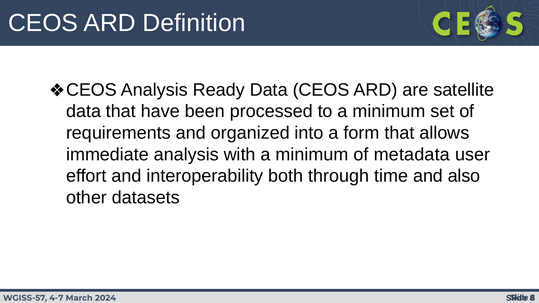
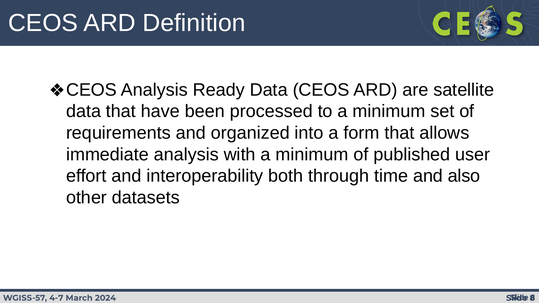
metadata: metadata -> published (412, 155)
